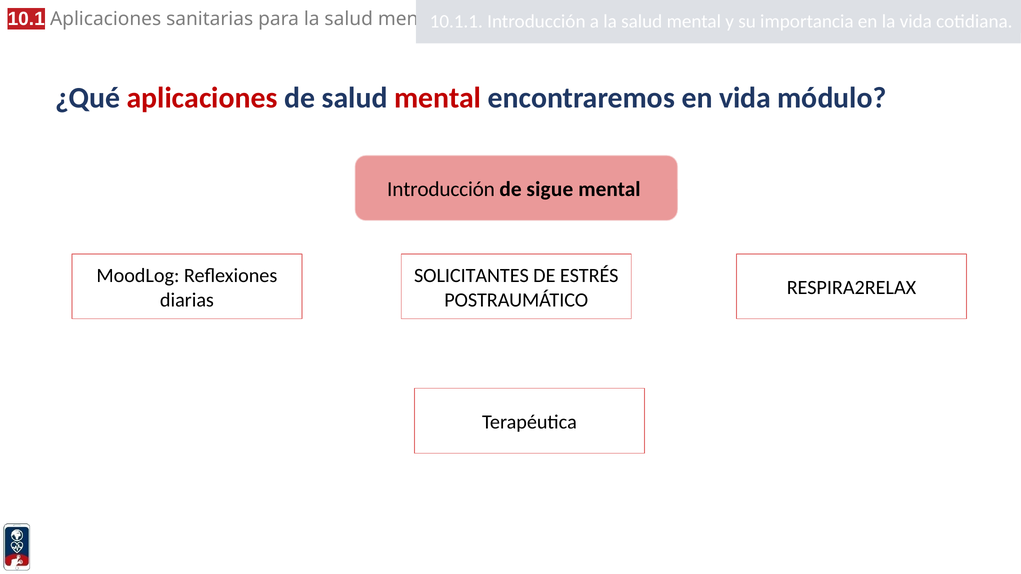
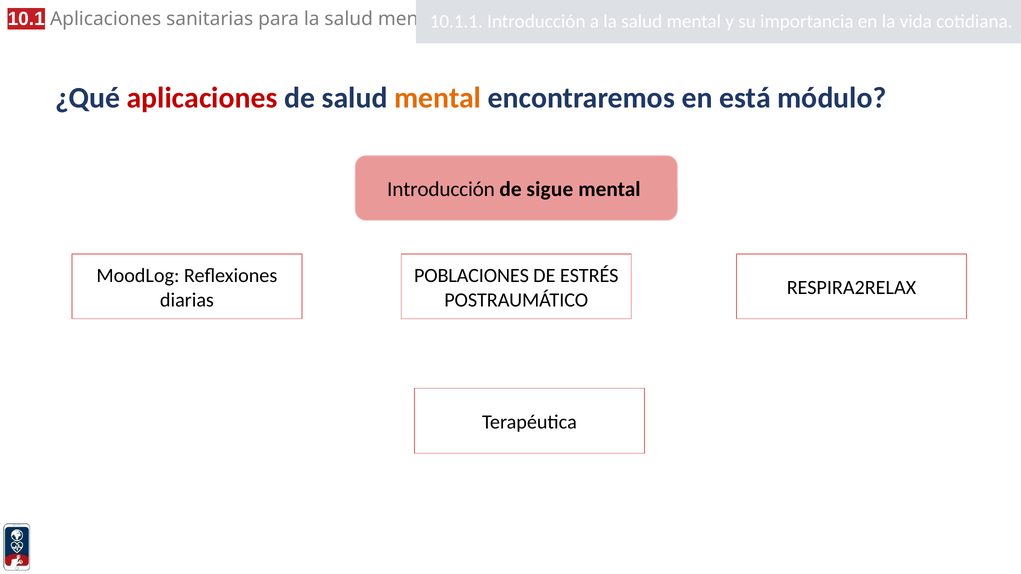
mental colour: red -> orange (438, 98)
en vida: vida -> está (745, 98)
SOLICITANTES: SOLICITANTES -> POBLACIONES (471, 276)
